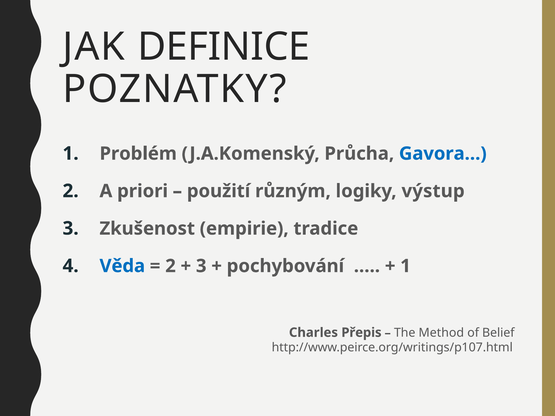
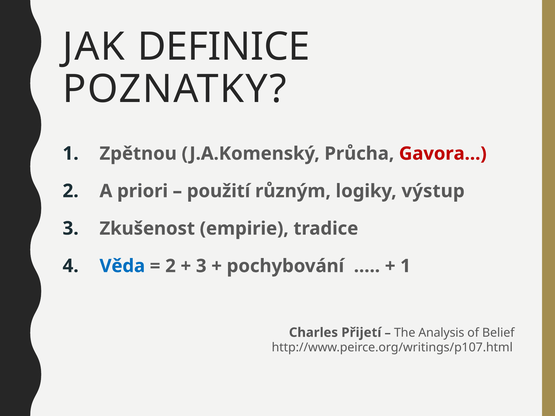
Problém: Problém -> Zpětnou (138, 154)
Gavora… colour: blue -> red (443, 154)
Přepis: Přepis -> Přijetí (361, 333)
Method: Method -> Analysis (441, 333)
